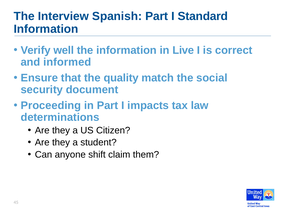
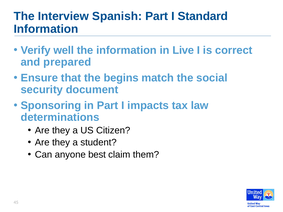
informed: informed -> prepared (67, 62)
quality: quality -> begins (121, 78)
Proceeding: Proceeding -> Sponsoring (51, 106)
shift: shift -> best (97, 155)
